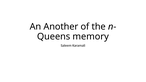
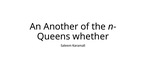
memory: memory -> whether (91, 36)
